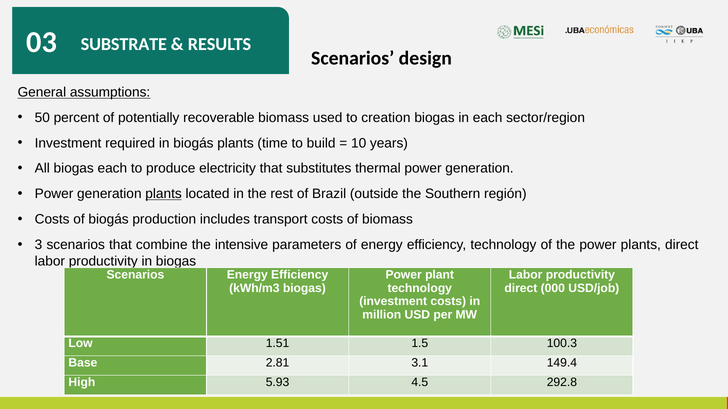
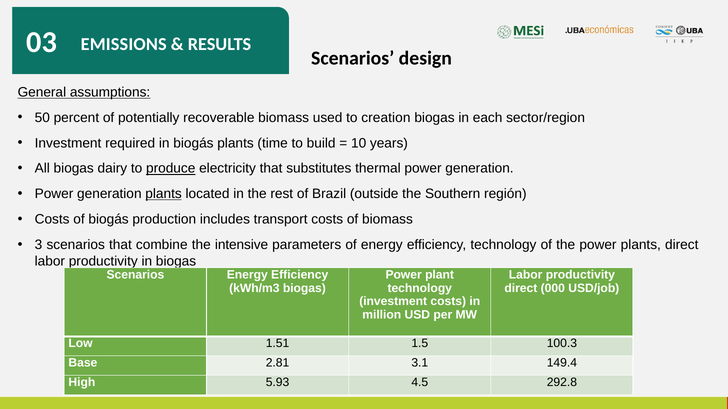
SUBSTRATE: SUBSTRATE -> EMISSIONS (124, 44)
biogas each: each -> dairy (112, 169)
produce underline: none -> present (171, 169)
